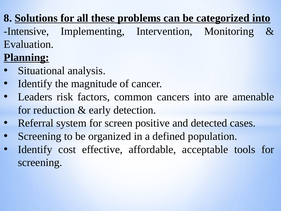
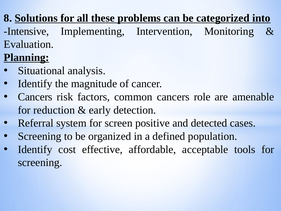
Leaders: Leaders -> Cancers (35, 97)
cancers into: into -> role (202, 97)
